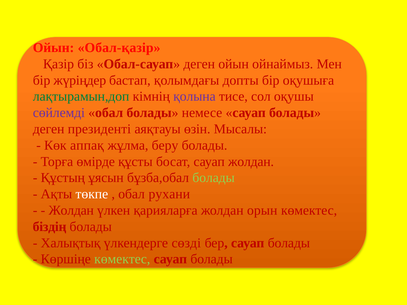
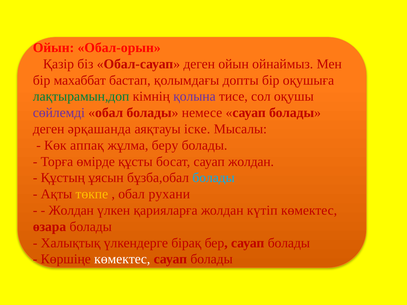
Обал-қазір: Обал-қазір -> Обал-орын (119, 48)
жүріңдер: жүріңдер -> махаббат (80, 80)
президенті: президенті -> әрқашанда (99, 129)
өзін: өзін -> іске (197, 129)
болады colour: light green -> light blue (214, 178)
төкпе colour: white -> yellow (92, 194)
орын: орын -> күтіп (262, 211)
біздің: біздің -> өзара (49, 227)
сөзді: сөзді -> бірақ (186, 243)
көмектес colour: light green -> white (122, 259)
